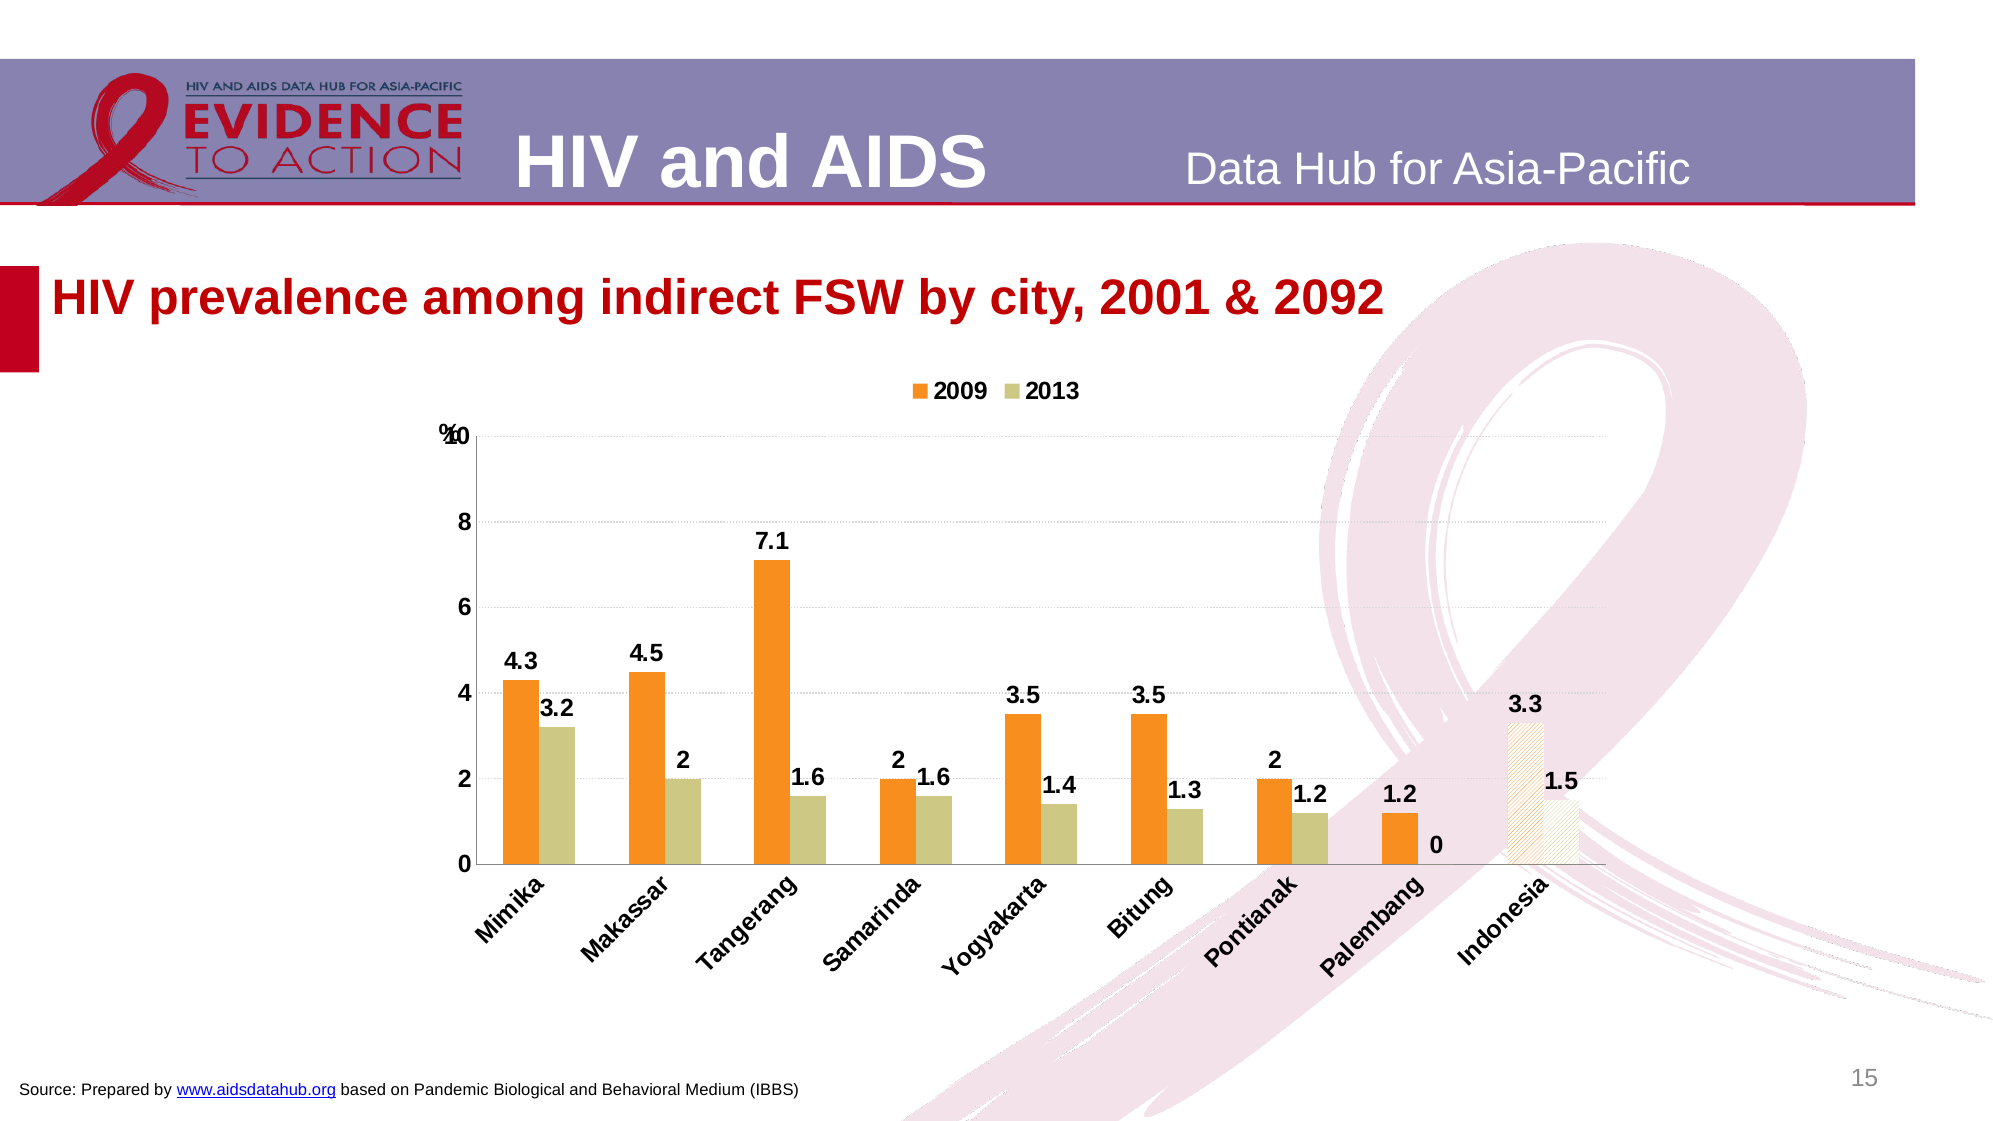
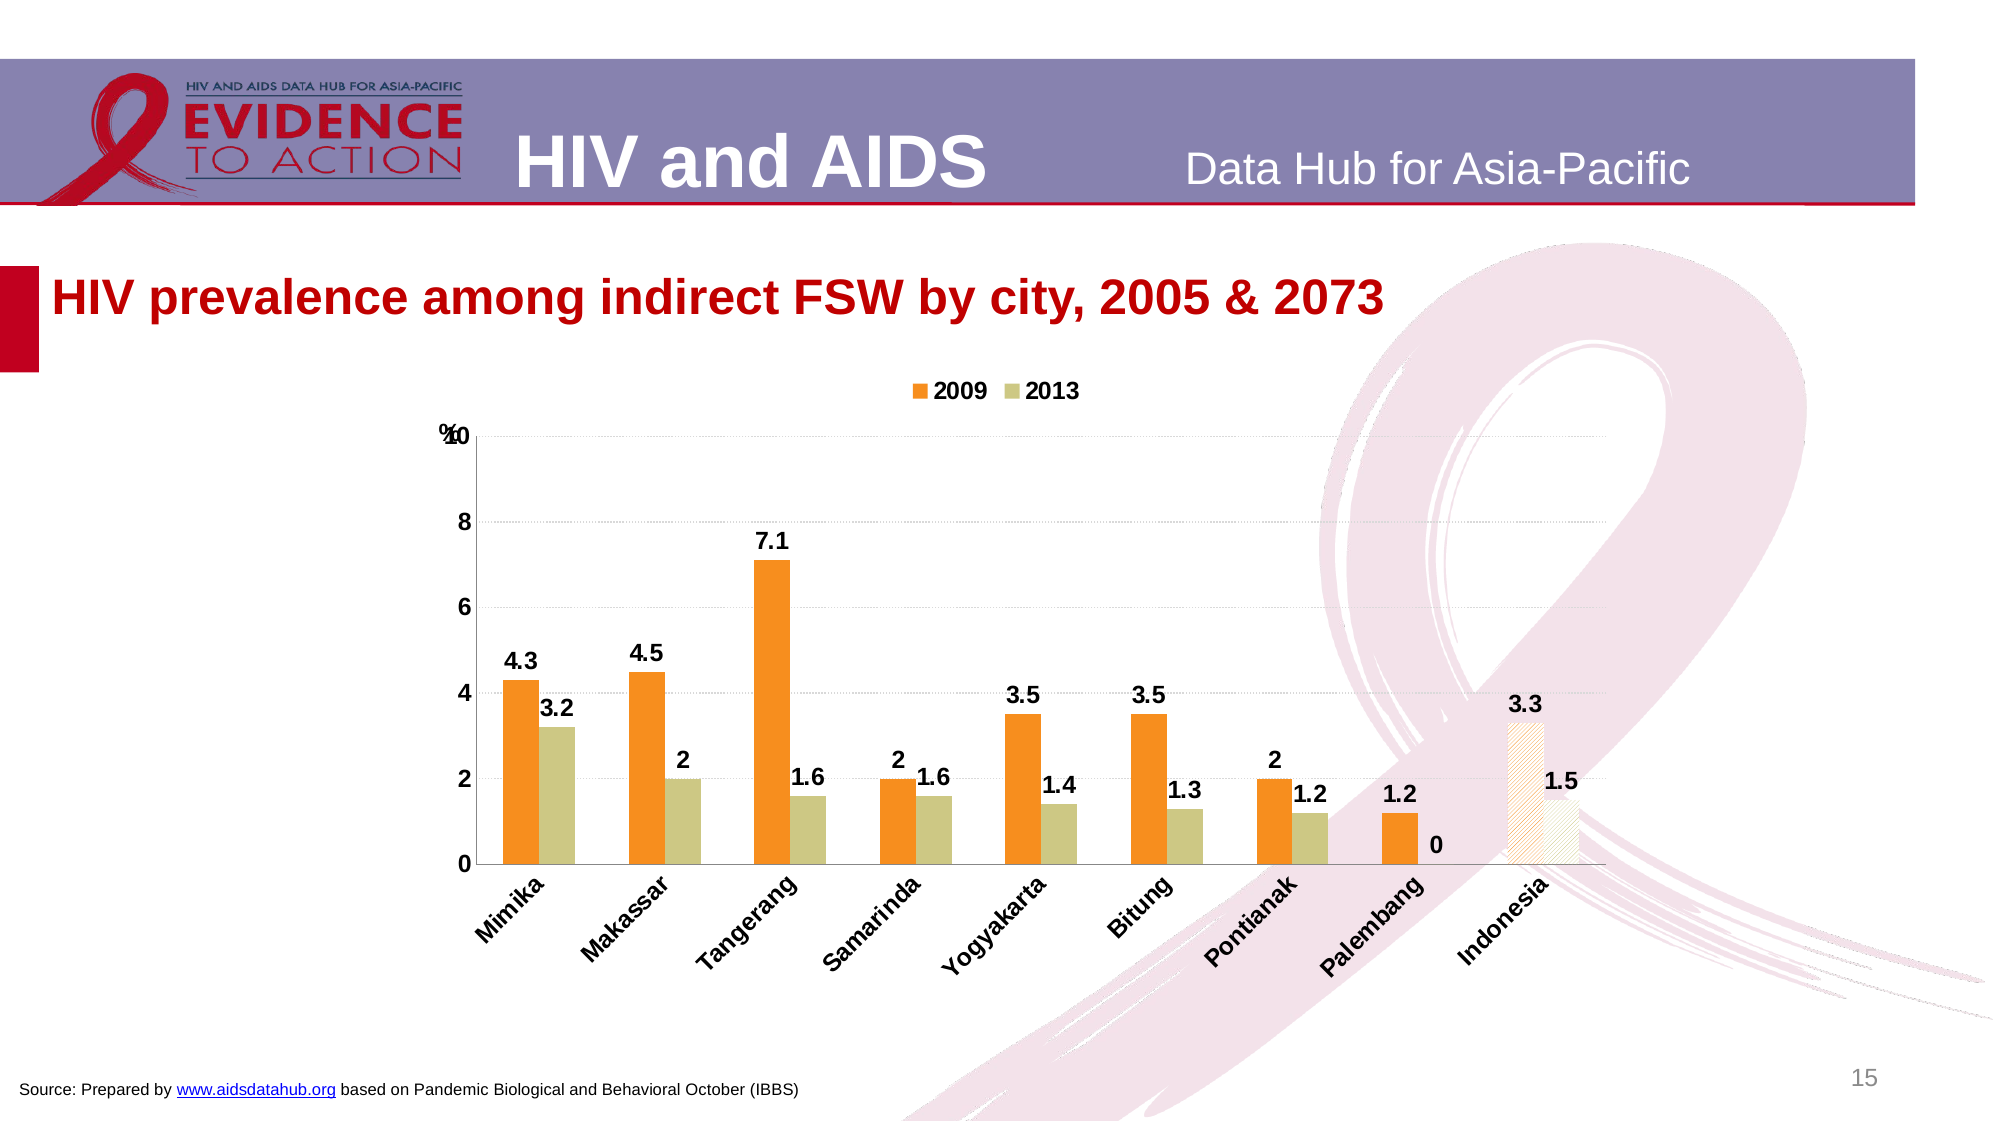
2001: 2001 -> 2005 (1155, 298)
2092: 2092 -> 2073 (1329, 298)
Medium: Medium -> October (715, 1090)
